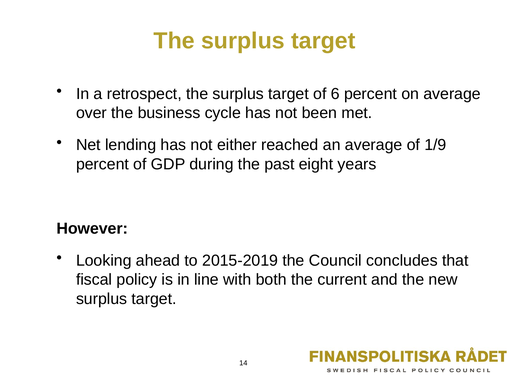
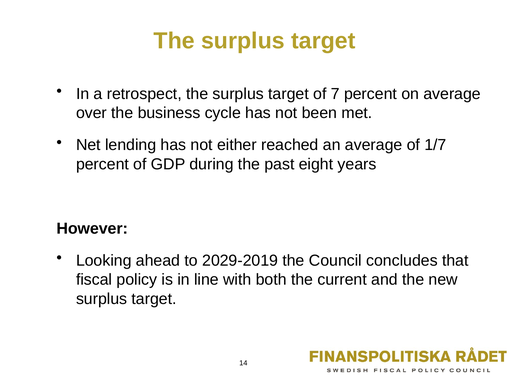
6: 6 -> 7 (335, 94)
1/9: 1/9 -> 1/7 (435, 145)
2015-2019: 2015-2019 -> 2029-2019 (240, 260)
